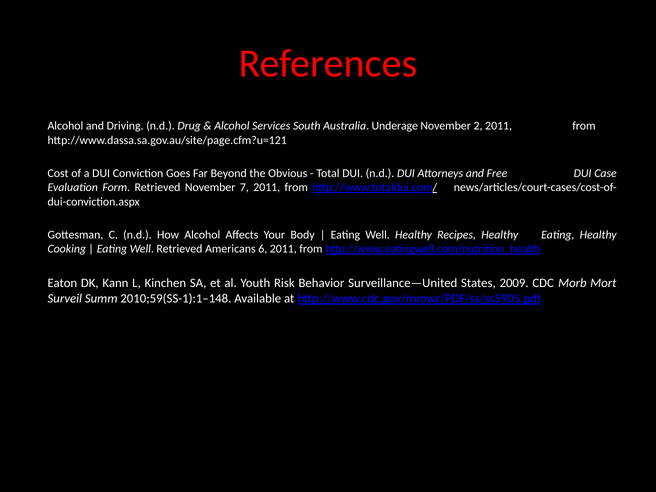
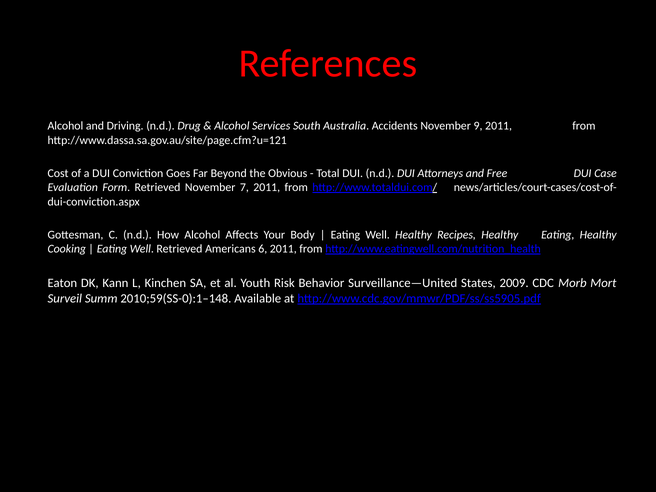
Underage: Underage -> Accidents (395, 126)
2: 2 -> 9 (478, 126)
2010;59(SS-1):1–148: 2010;59(SS-1):1–148 -> 2010;59(SS-0):1–148 (176, 299)
